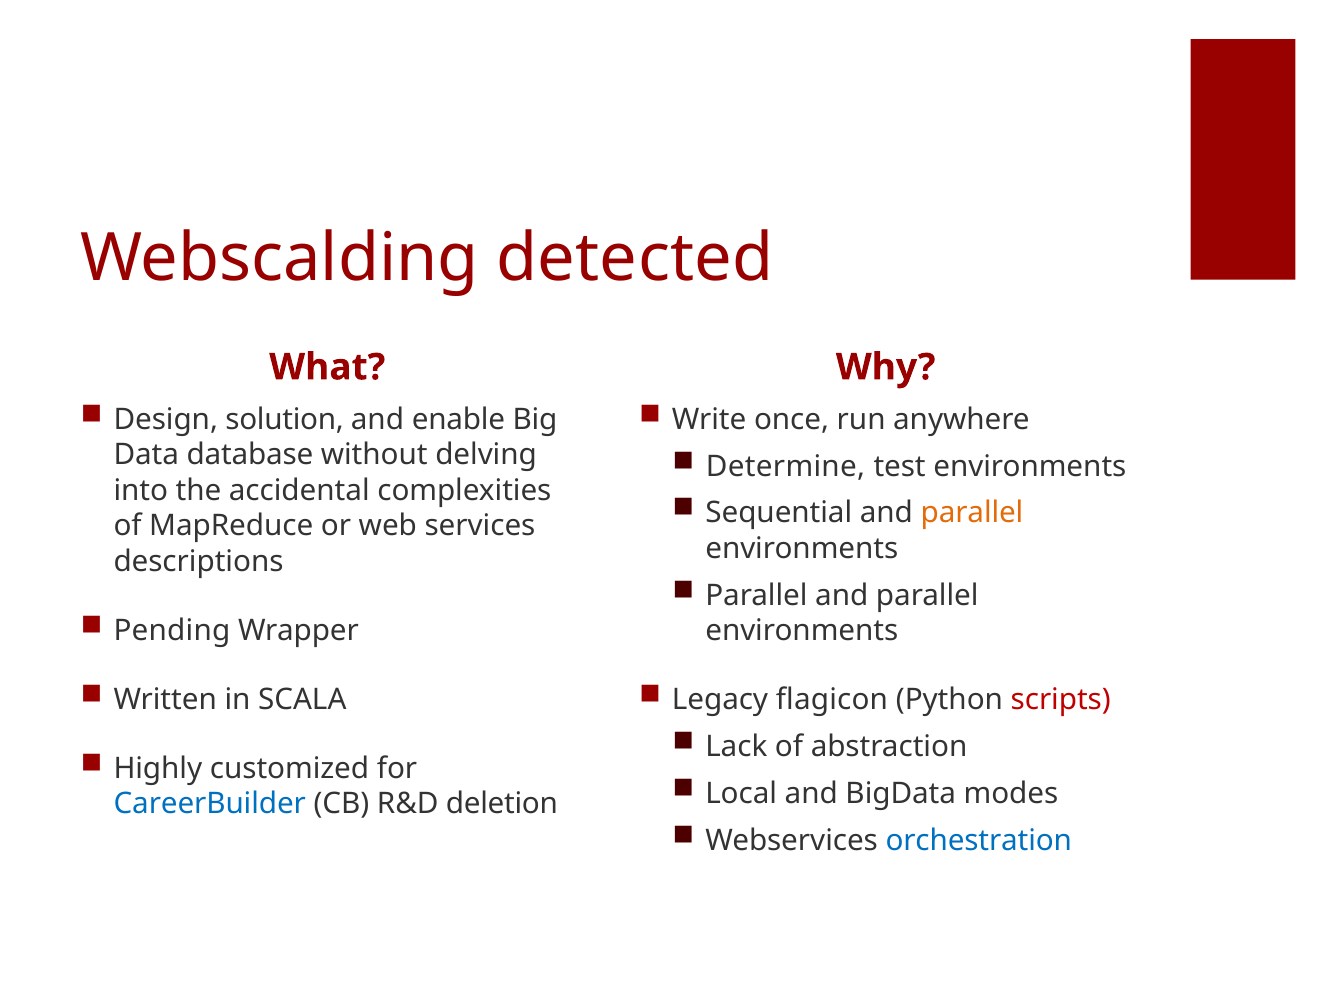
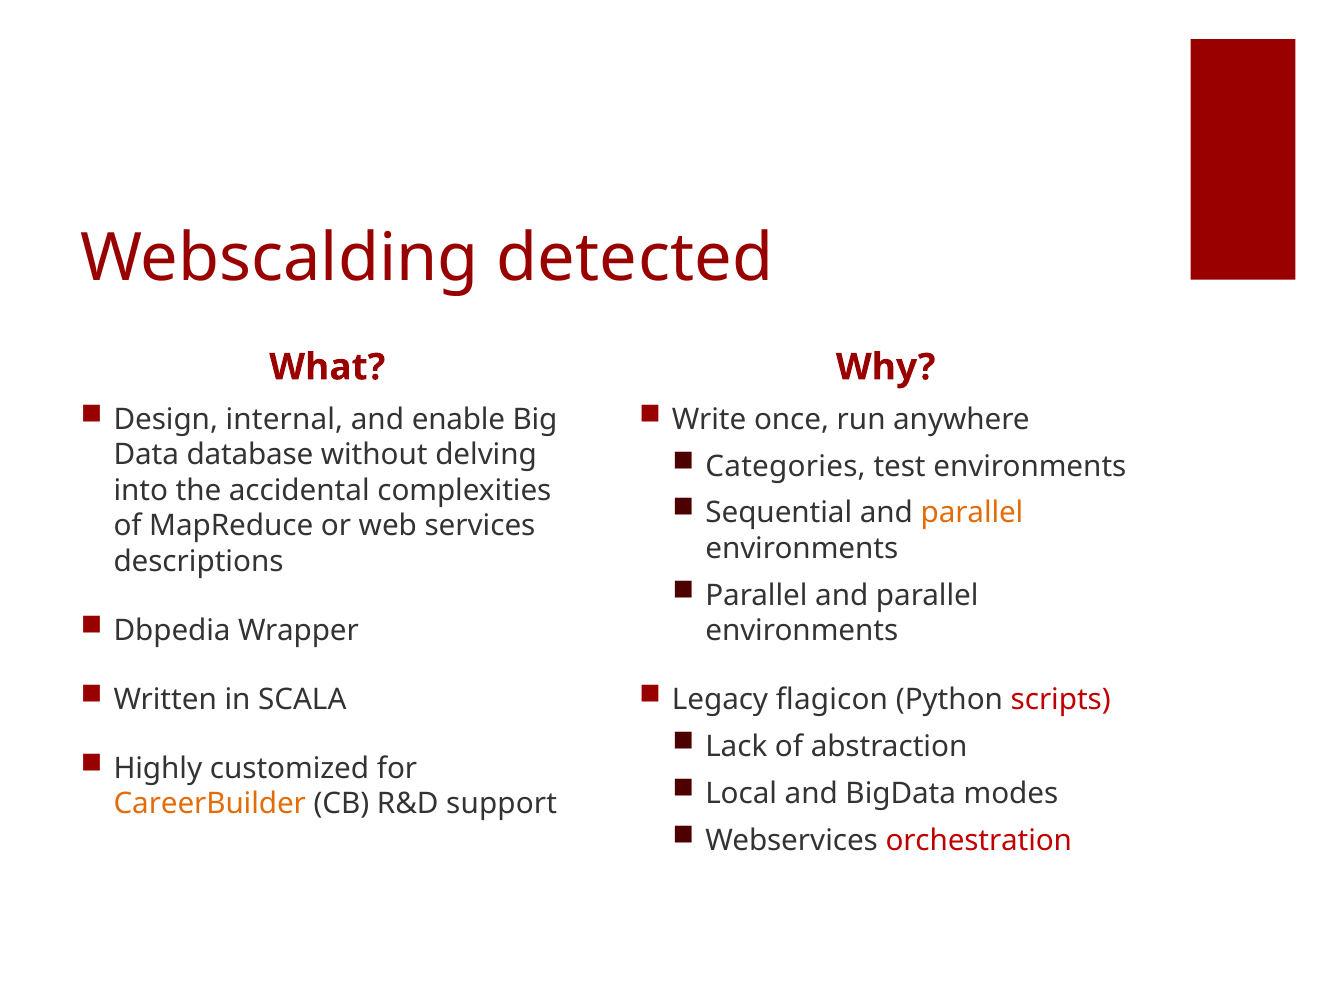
solution: solution -> internal (284, 419)
Determine: Determine -> Categories (786, 466)
Pending: Pending -> Dbpedia (172, 631)
CareerBuilder colour: blue -> orange (210, 804)
deletion: deletion -> support (502, 804)
orchestration colour: blue -> red (979, 840)
